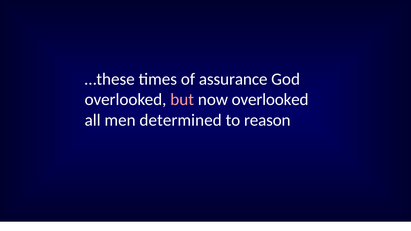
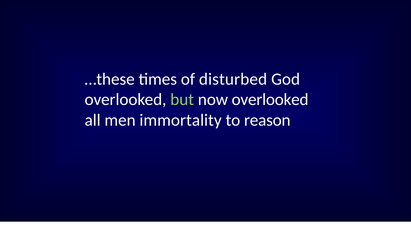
assurance: assurance -> disturbed (233, 79)
but colour: pink -> light green (182, 100)
determined: determined -> immortality (181, 120)
